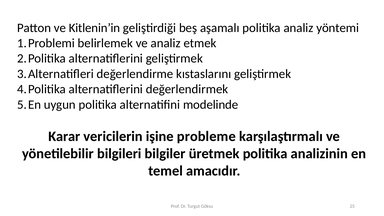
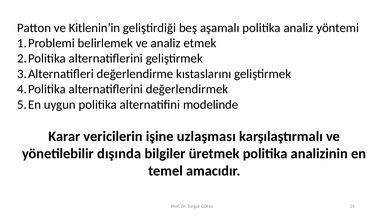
probleme: probleme -> uzlaşması (206, 136)
bilgileri: bilgileri -> dışında (119, 154)
